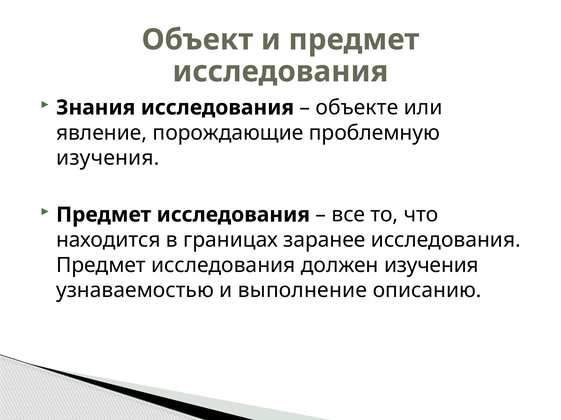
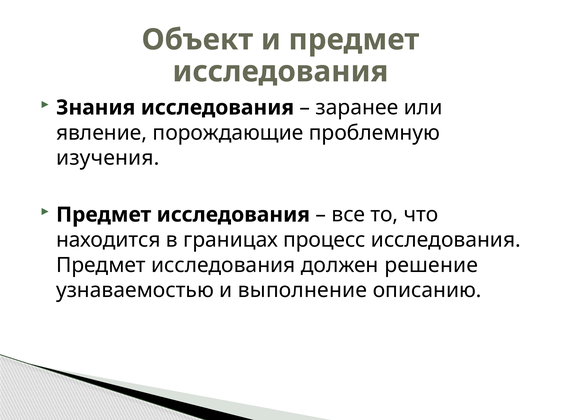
объекте: объекте -> заранее (357, 108)
заранее: заранее -> процесс (324, 240)
должен изучения: изучения -> решение (431, 266)
